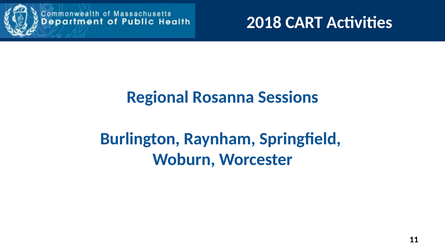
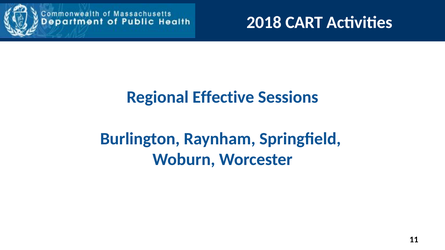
Rosanna: Rosanna -> Effective (223, 97)
